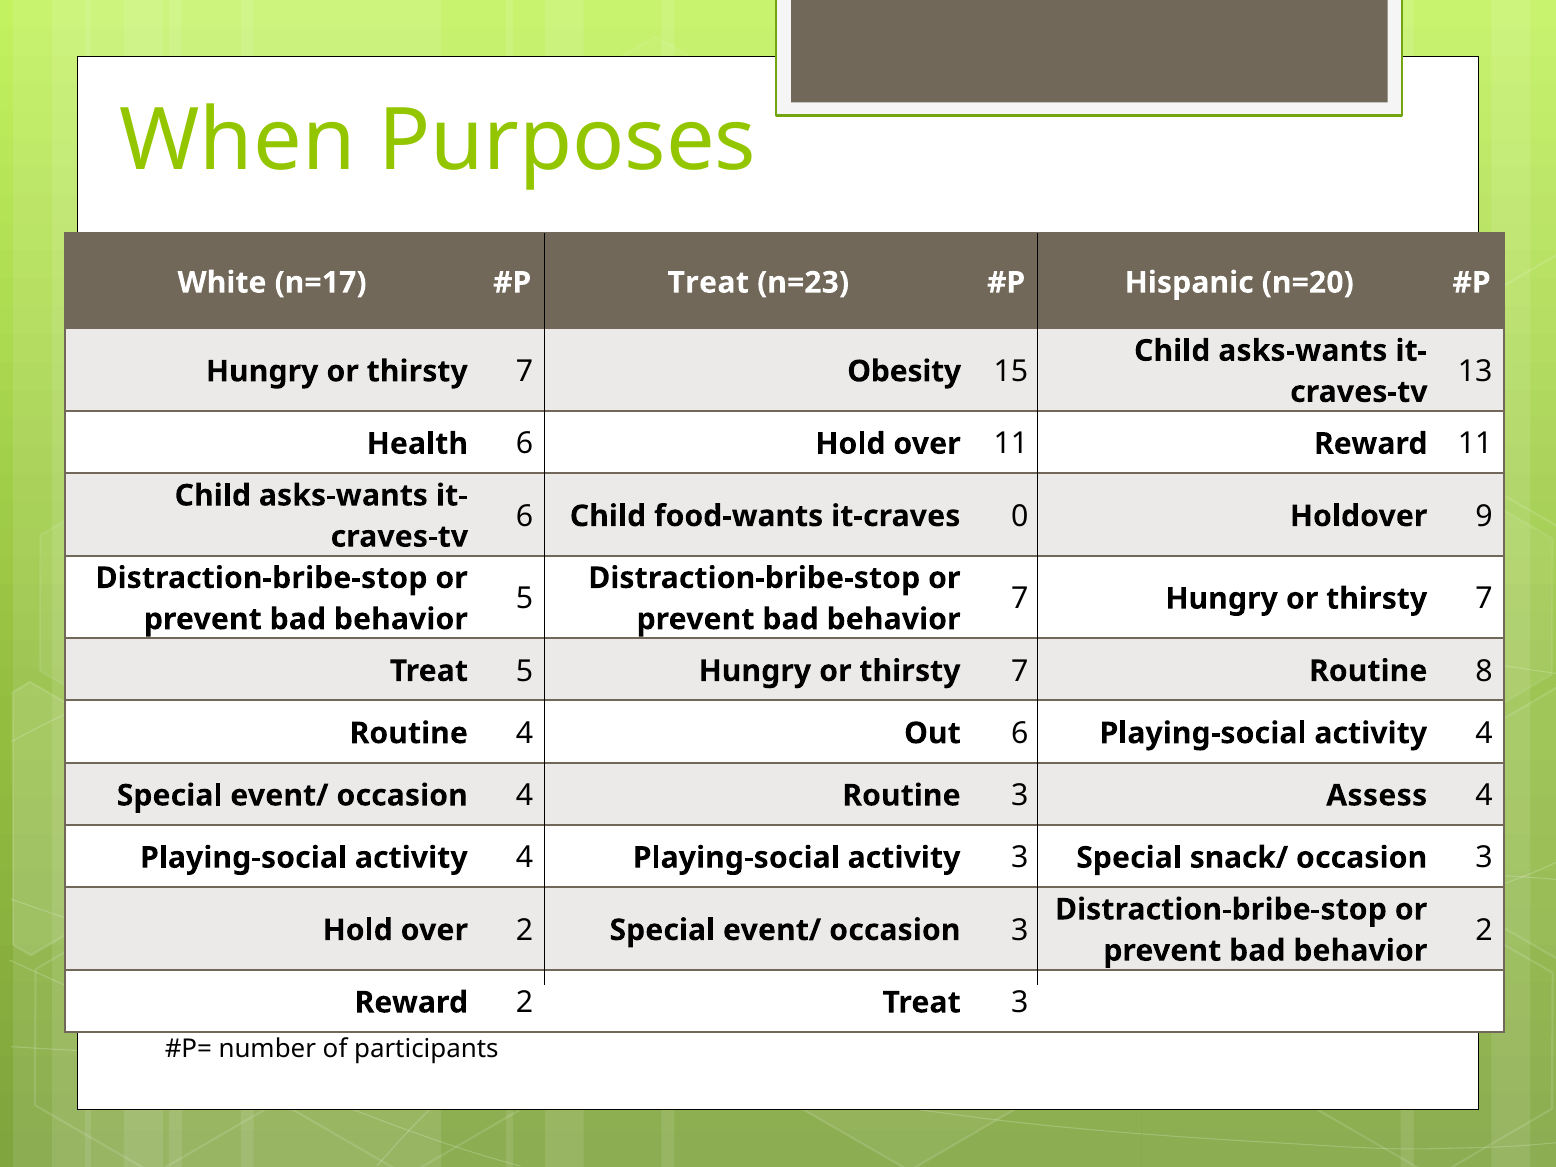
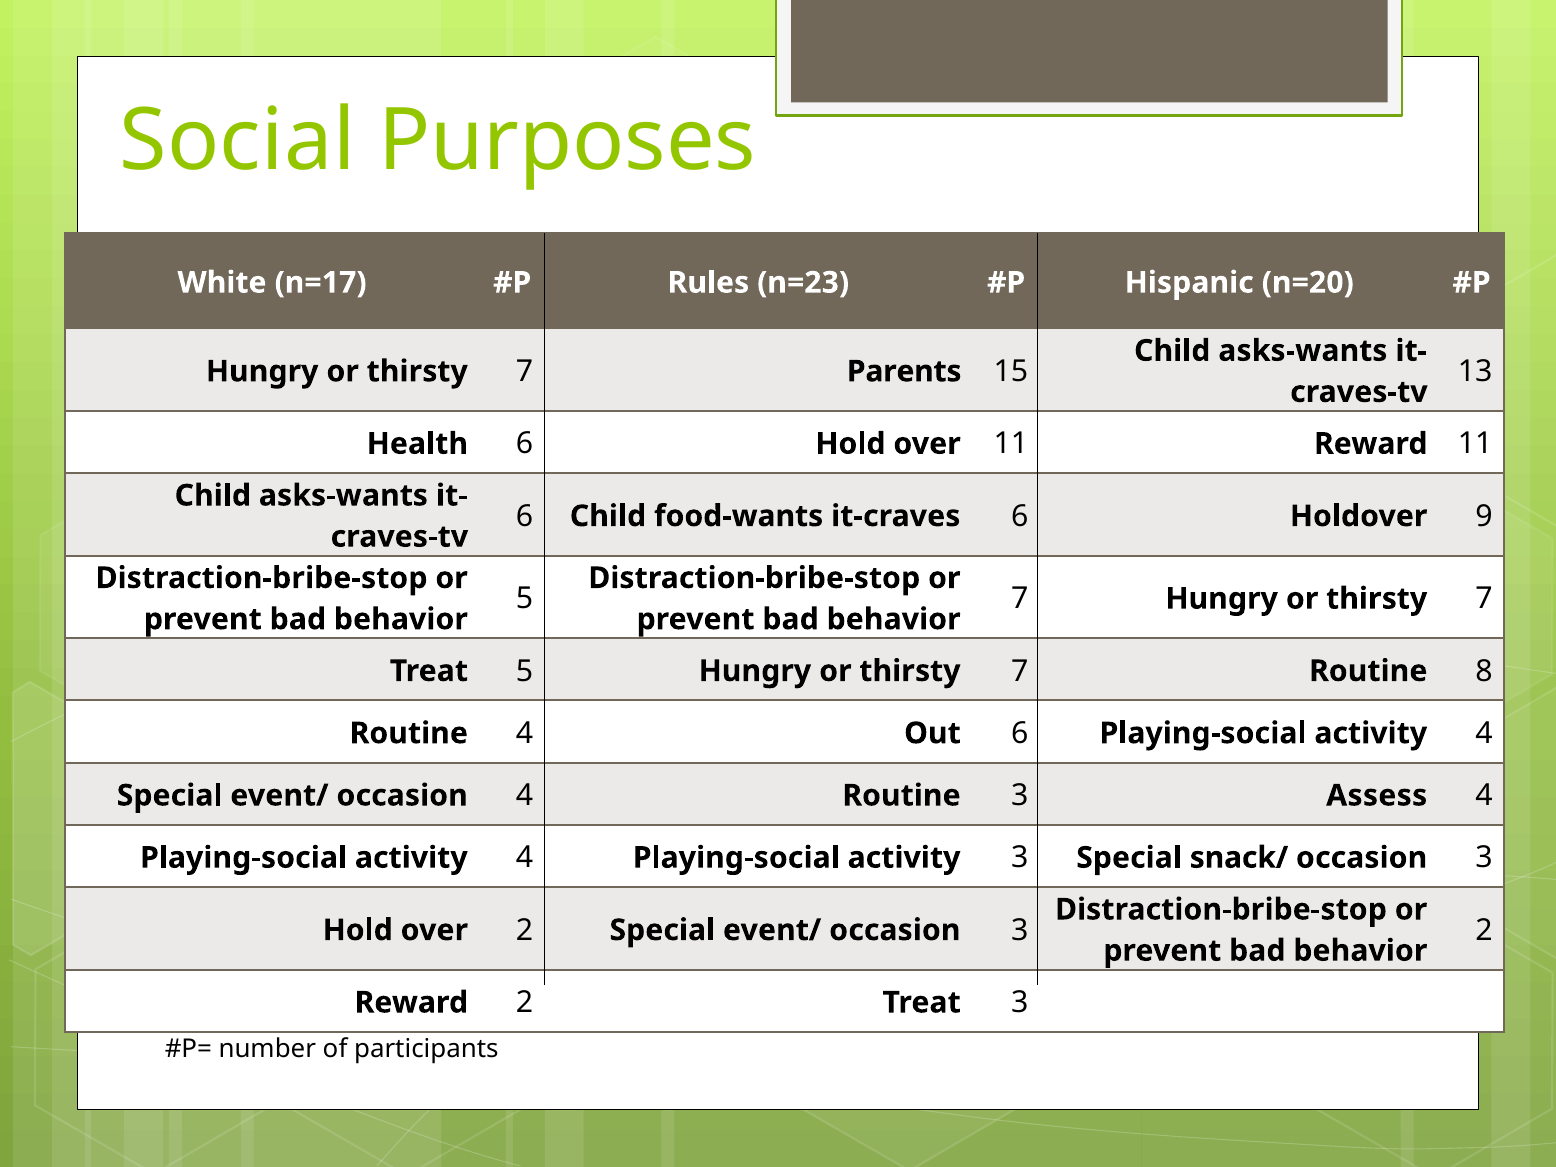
When: When -> Social (237, 141)
Treat: Treat -> Rules (708, 283)
Obesity: Obesity -> Parents (904, 371)
it-craves 0: 0 -> 6 (1020, 516)
